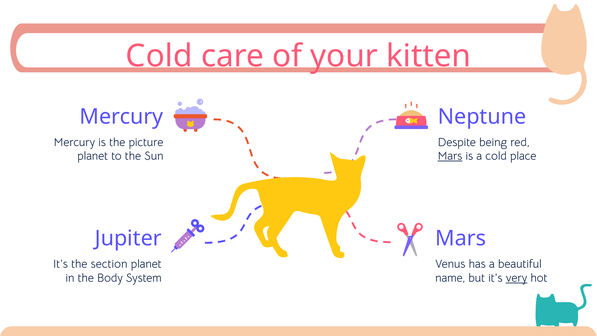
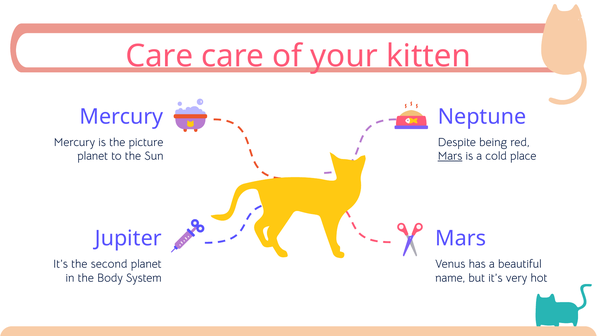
Cold: Cold -> Care (159, 56)
section: section -> second (109, 264)
very underline: present -> none (517, 278)
